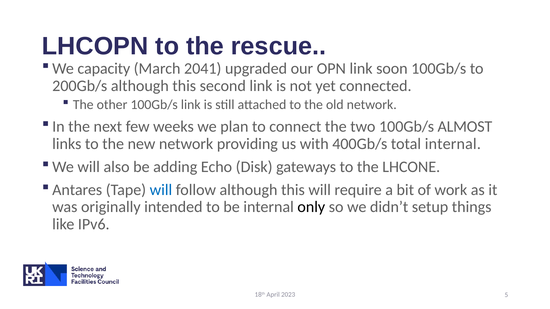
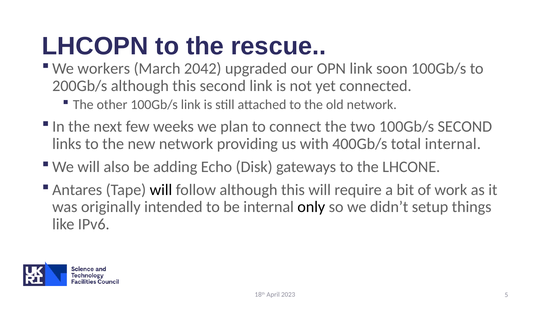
capacity: capacity -> workers (104, 69)
2041: 2041 -> 2042 (203, 69)
100Gb/s ALMOST: ALMOST -> SECOND (465, 127)
will colour: blue -> black (161, 190)
